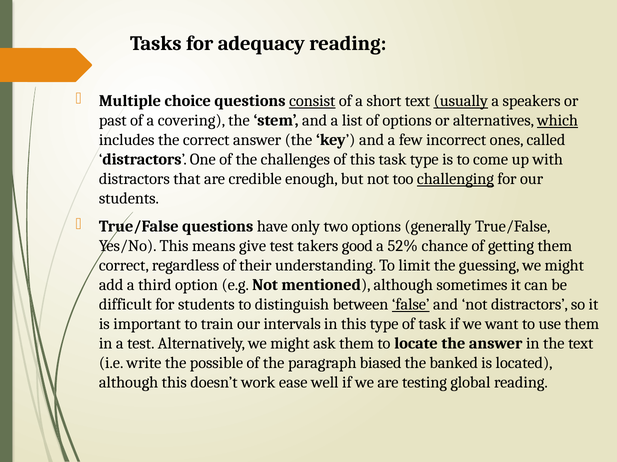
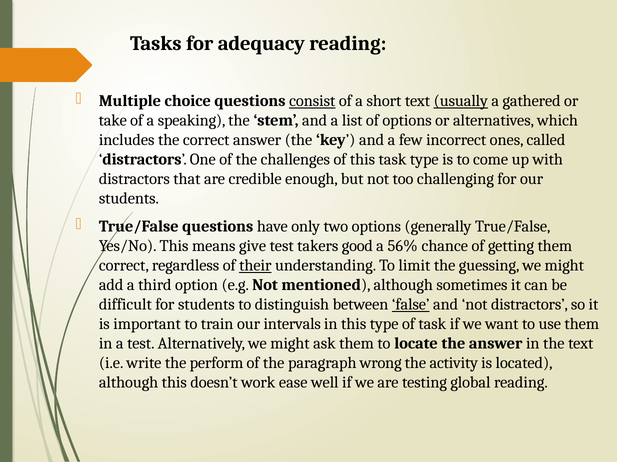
speakers: speakers -> gathered (532, 101)
past: past -> take (113, 121)
covering: covering -> speaking (192, 121)
which underline: present -> none (557, 121)
challenging underline: present -> none (455, 179)
52%: 52% -> 56% (403, 247)
their underline: none -> present (255, 266)
possible: possible -> perform (217, 364)
biased: biased -> wrong (381, 364)
banked: banked -> activity (454, 364)
